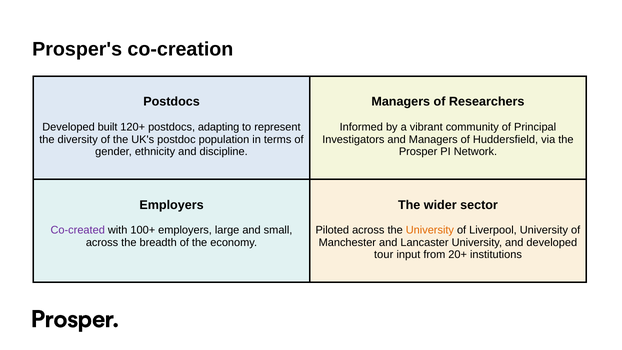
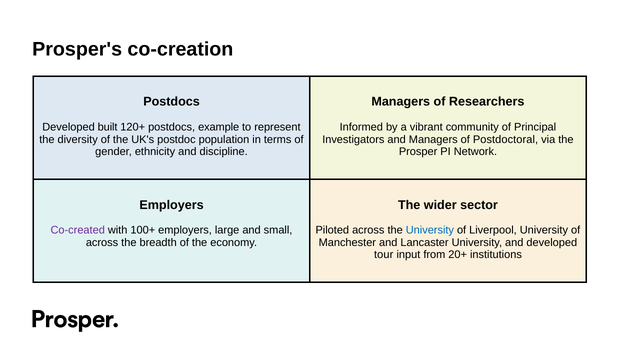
adapting: adapting -> example (219, 127)
Huddersfield: Huddersfield -> Postdoctoral (505, 139)
University colour: orange -> blue (430, 230)
